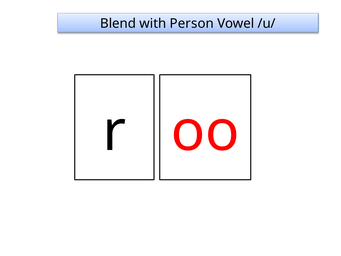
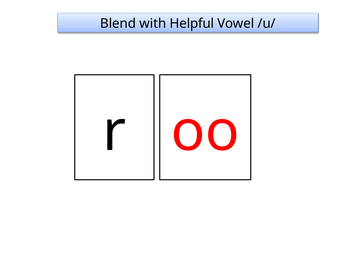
Person: Person -> Helpful (192, 24)
